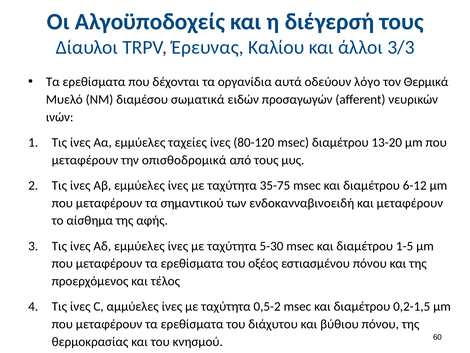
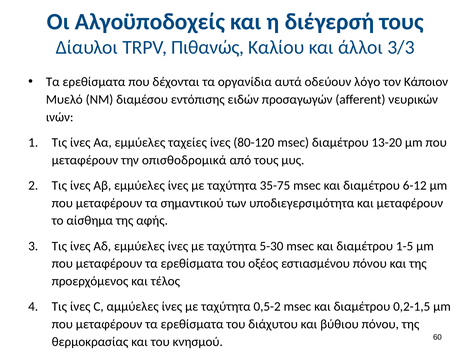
Έρευνας: Έρευνας -> Πιθανώς (208, 47)
Θερμικά: Θερμικά -> Κάποιον (426, 82)
σωματικά: σωματικά -> εντόπισης (198, 99)
ενδοκανναβινοειδή: ενδοκανναβινοειδή -> υποδιεγερσιμότητα (302, 203)
